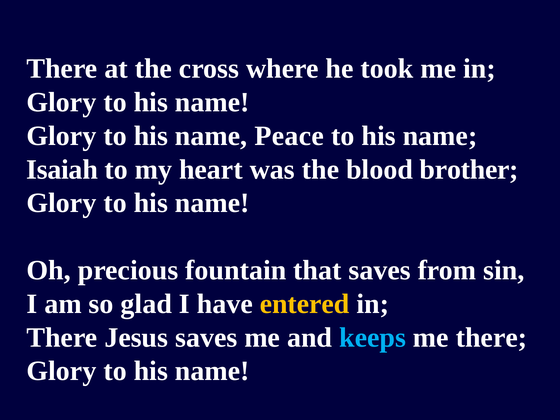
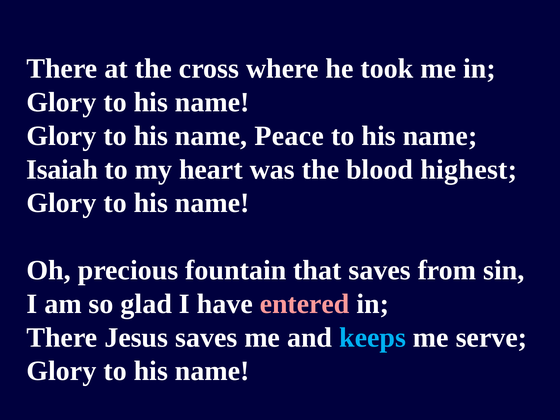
brother: brother -> highest (469, 169)
entered colour: yellow -> pink (305, 304)
me there: there -> serve (491, 337)
